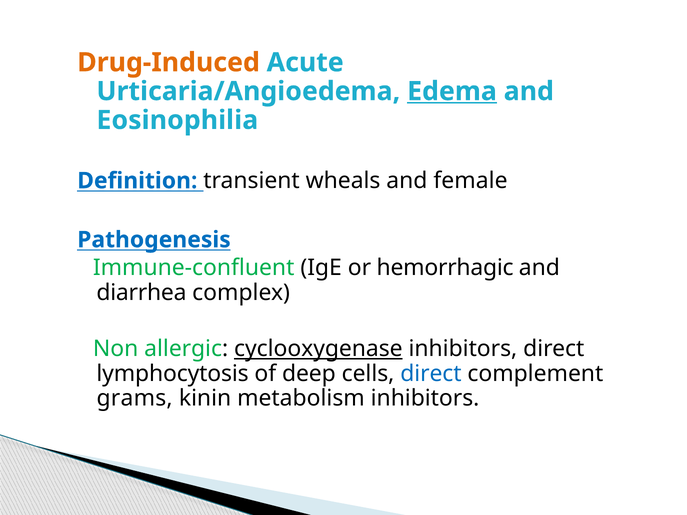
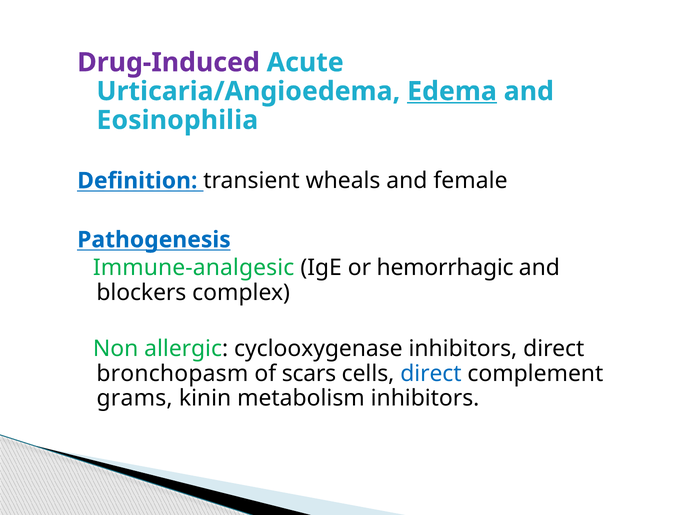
Drug-Induced colour: orange -> purple (169, 63)
Immune-confluent: Immune-confluent -> Immune-analgesic (194, 268)
diarrhea: diarrhea -> blockers (141, 293)
cyclooxygenase underline: present -> none (318, 349)
lymphocytosis: lymphocytosis -> bronchopasm (172, 374)
deep: deep -> scars (309, 374)
